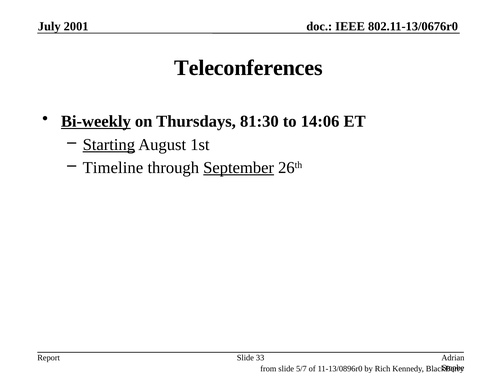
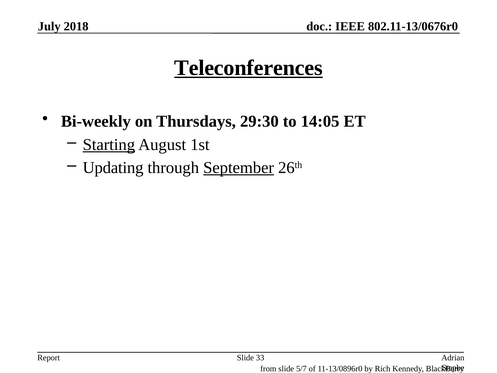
2001: 2001 -> 2018 (76, 27)
Teleconferences underline: none -> present (248, 68)
Bi-weekly underline: present -> none (96, 121)
81:30: 81:30 -> 29:30 (259, 121)
14:06: 14:06 -> 14:05 (320, 121)
Timeline: Timeline -> Updating (113, 168)
